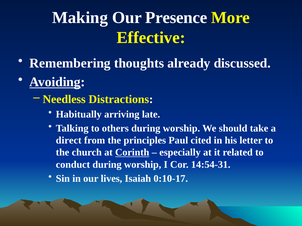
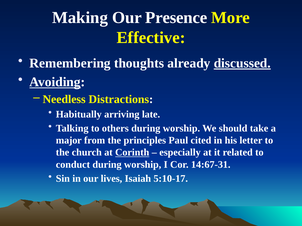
discussed underline: none -> present (242, 63)
direct: direct -> major (69, 141)
14:54-31: 14:54-31 -> 14:67-31 (211, 165)
0:10-17: 0:10-17 -> 5:10-17 (171, 179)
